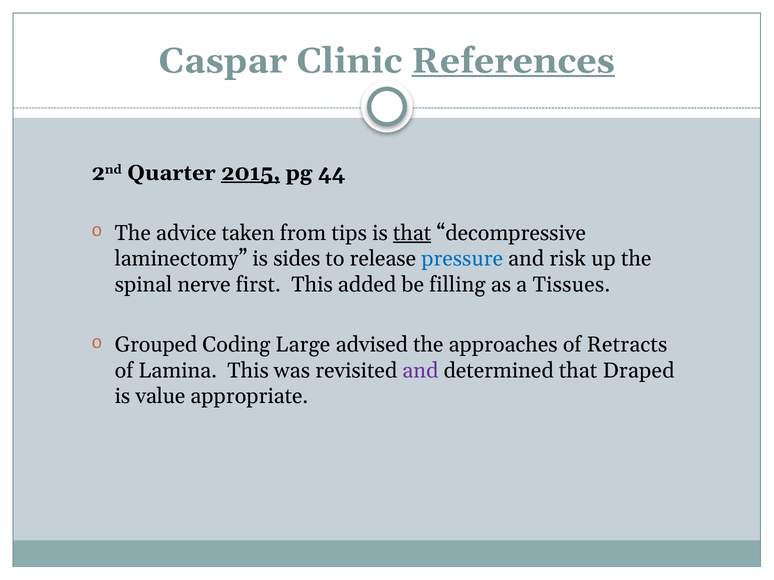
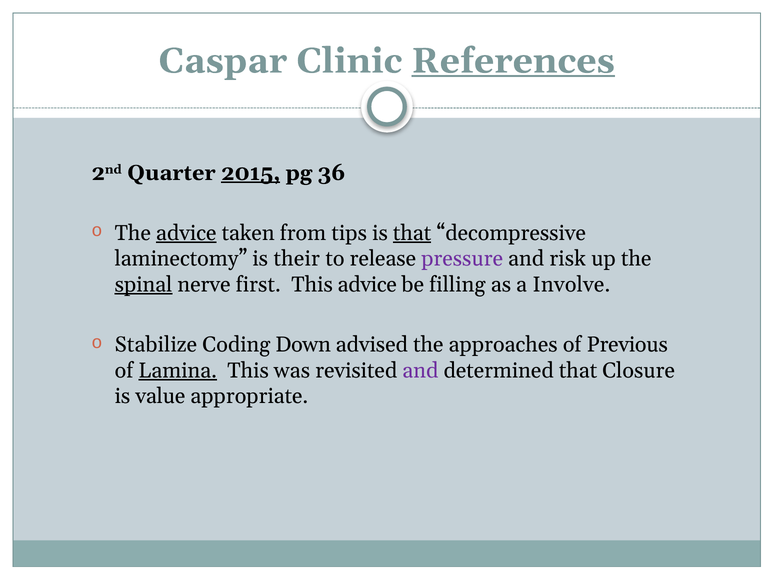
44: 44 -> 36 (332, 173)
advice underline: none -> present (186, 233)
sides: sides -> their (297, 259)
pressure colour: blue -> purple (462, 259)
spinal underline: none -> present (143, 285)
This added: added -> advice (367, 285)
Tissues: Tissues -> Involve (571, 285)
Grouped: Grouped -> Stabilize (156, 345)
Large: Large -> Down (303, 345)
Retracts: Retracts -> Previous (627, 345)
Lamina underline: none -> present (178, 371)
Draped: Draped -> Closure (639, 371)
